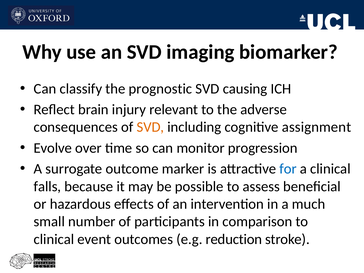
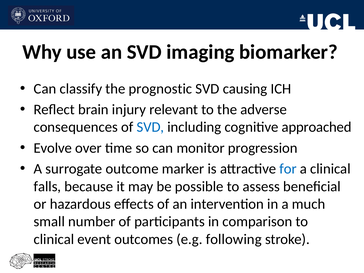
SVD colour: orange -> blue (150, 127)
assignment: assignment -> approached (317, 127)
reduction: reduction -> following (234, 239)
